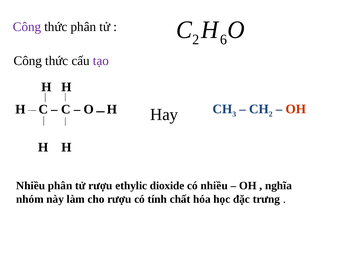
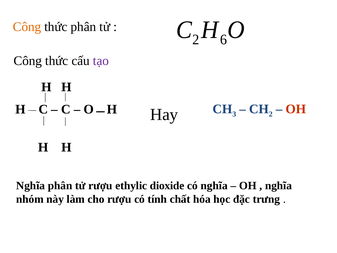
Công colour: purple -> orange (27, 27)
Nhiều: Nhiều -> Nghĩa (31, 186)
có nhiều: nhiều -> nghĩa (214, 186)
